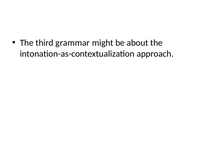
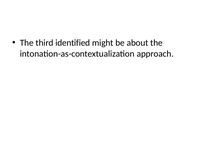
grammar: grammar -> identified (73, 43)
